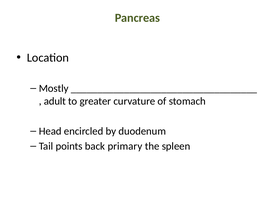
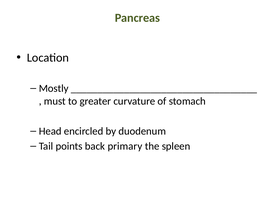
adult: adult -> must (55, 101)
